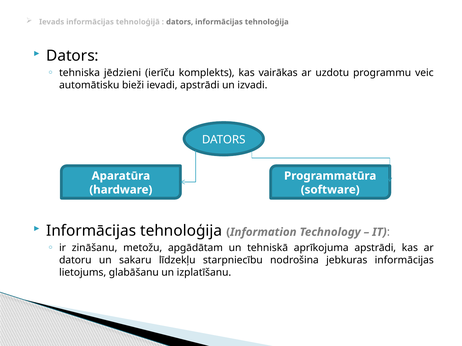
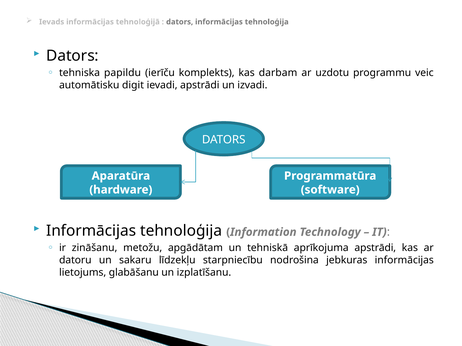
jēdzieni: jēdzieni -> papildu (122, 73)
vairākas: vairākas -> darbam (278, 73)
bieži: bieži -> digit (133, 85)
